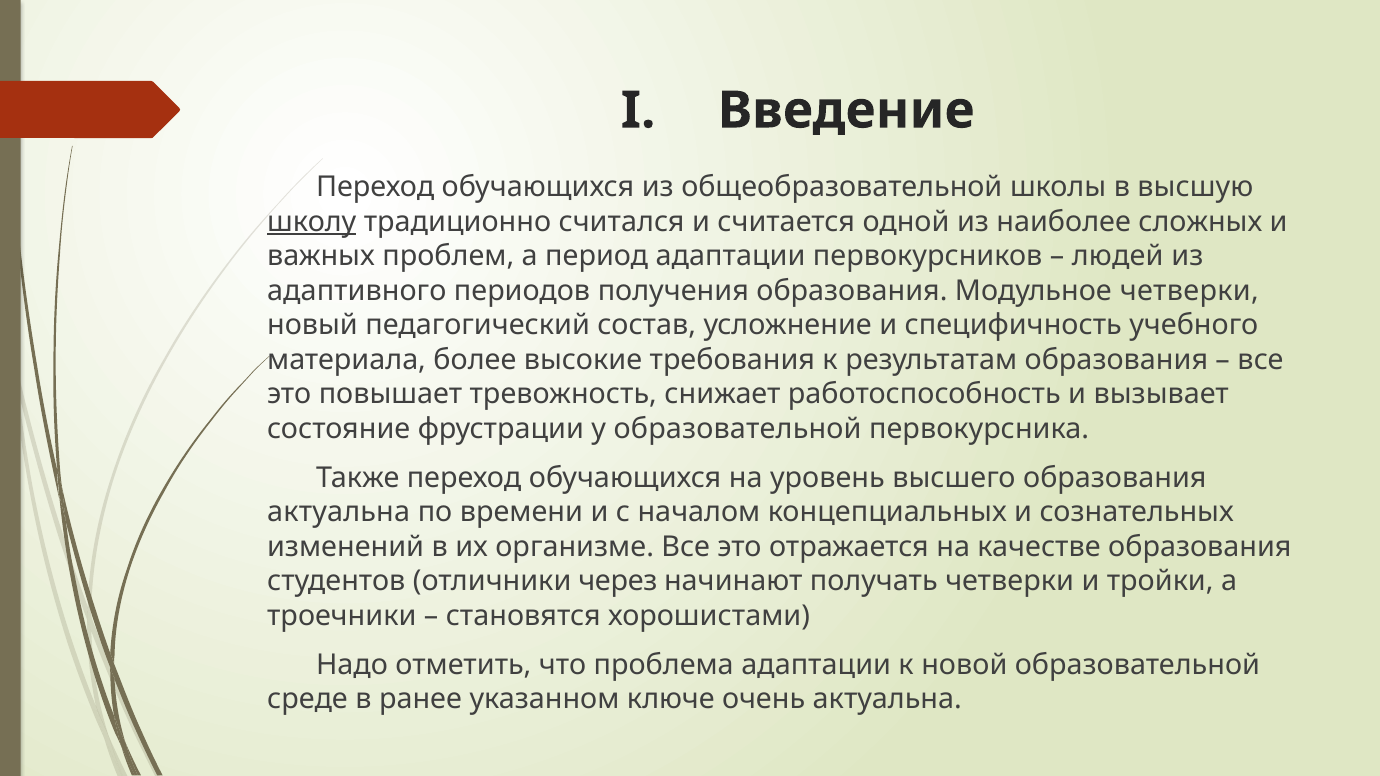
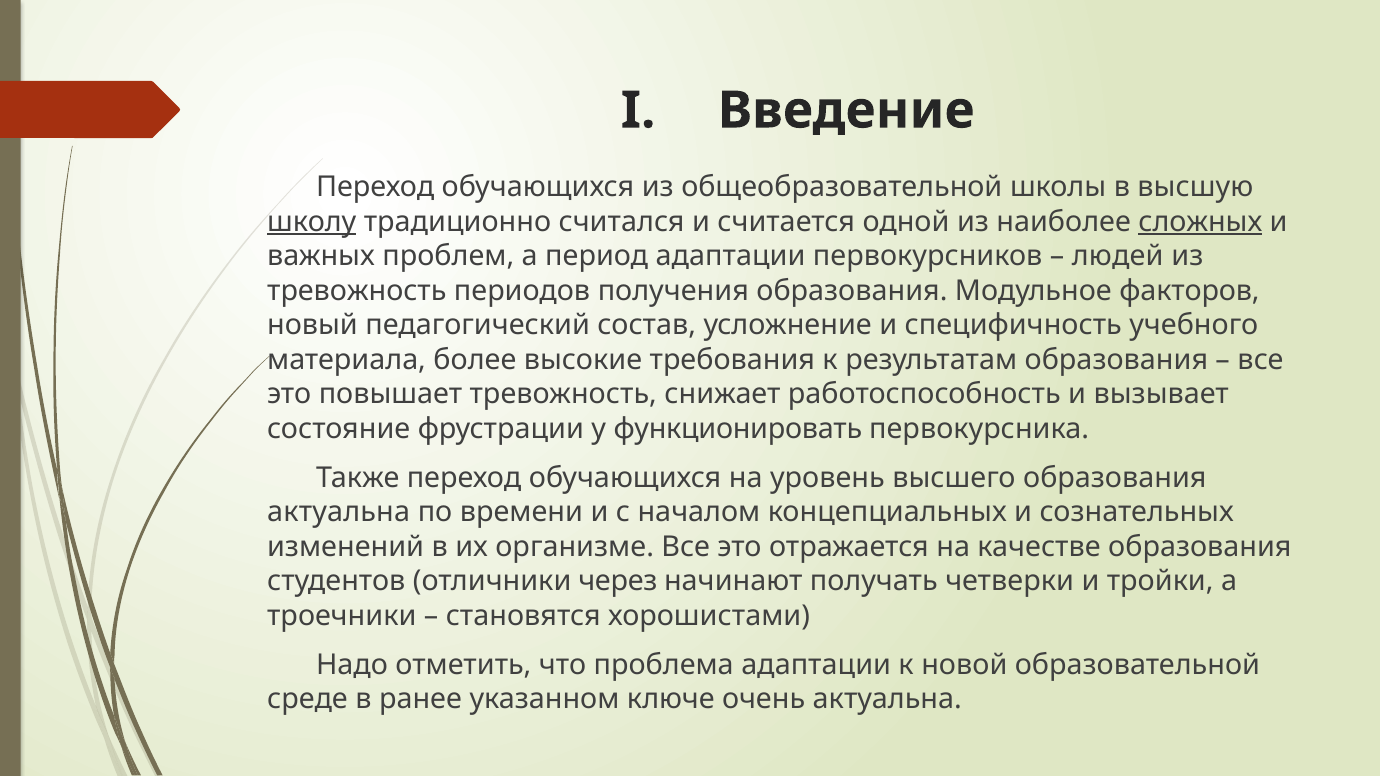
сложных underline: none -> present (1200, 222)
адаптивного: адаптивного -> тревожность (357, 291)
Модульное четверки: четверки -> факторов (1189, 291)
у образовательной: образовательной -> функционировать (738, 429)
